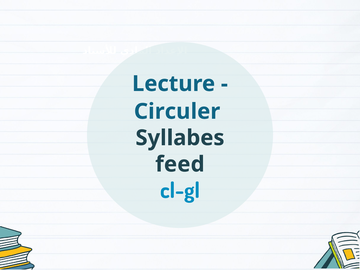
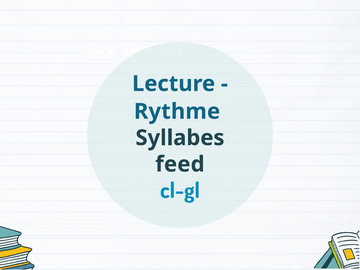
Circuler: Circuler -> Rythme (177, 111)
